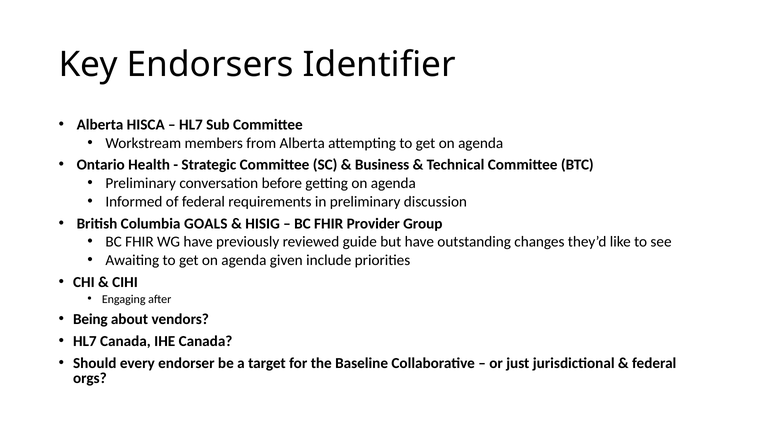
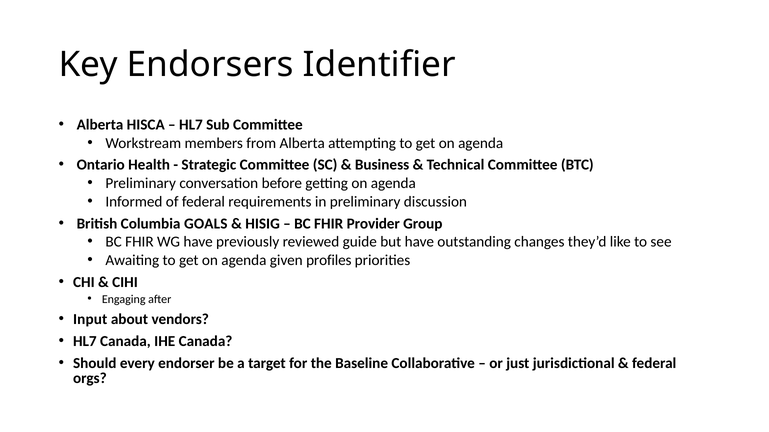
include: include -> profiles (329, 261)
Being: Being -> Input (90, 320)
